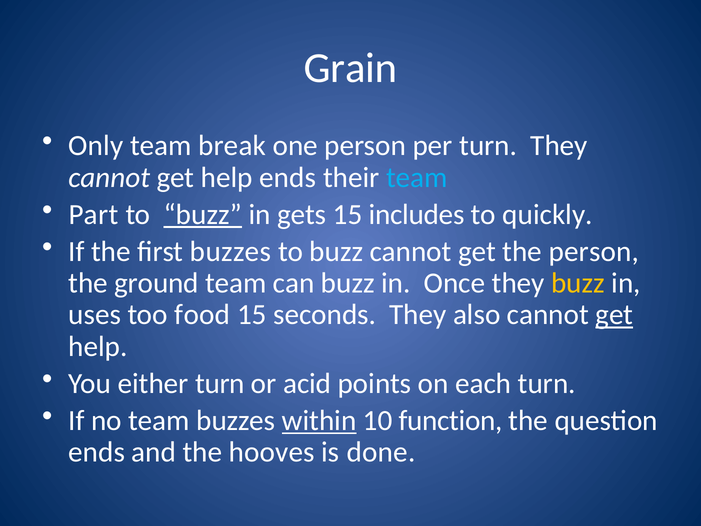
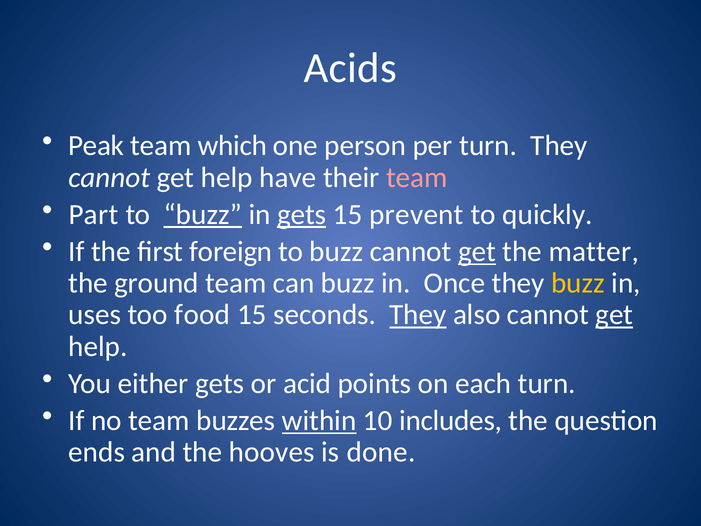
Grain: Grain -> Acids (350, 68)
Only: Only -> Peak (96, 146)
break: break -> which (232, 146)
help ends: ends -> have (288, 177)
team colour: light blue -> pink (417, 177)
gets underline: none -> present (302, 214)
includes: includes -> prevent (416, 214)
first buzzes: buzzes -> foreign (231, 252)
get underline: none -> present (477, 252)
the person: person -> matter (594, 252)
They underline: none -> present (418, 315)
either turn: turn -> gets (220, 383)
function: function -> includes (451, 421)
